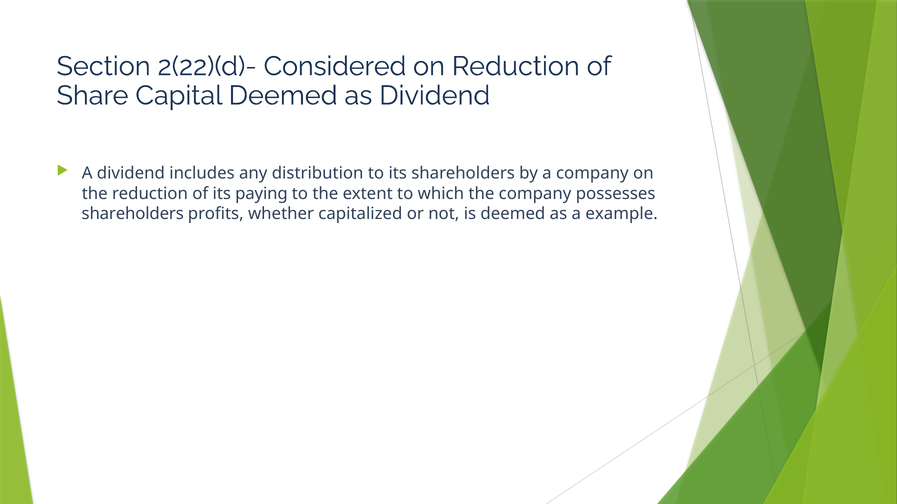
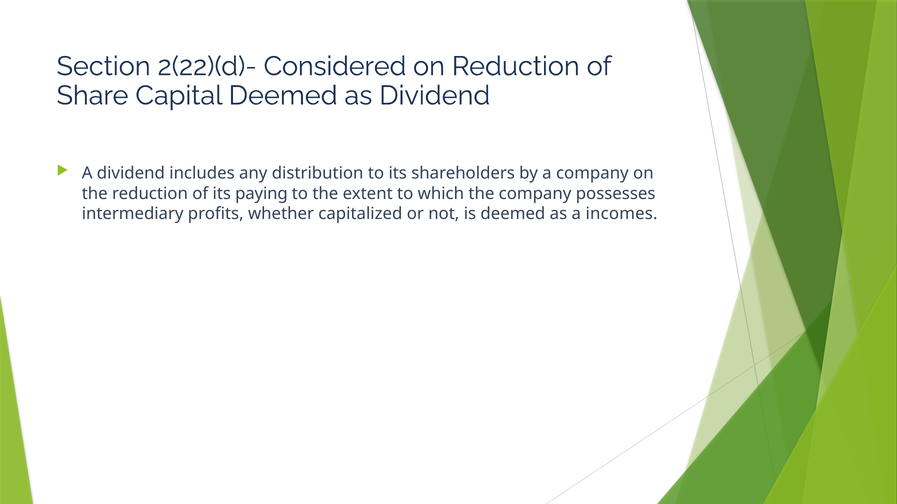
shareholders: shareholders -> intermediary (133, 214)
example: example -> incomes (622, 214)
